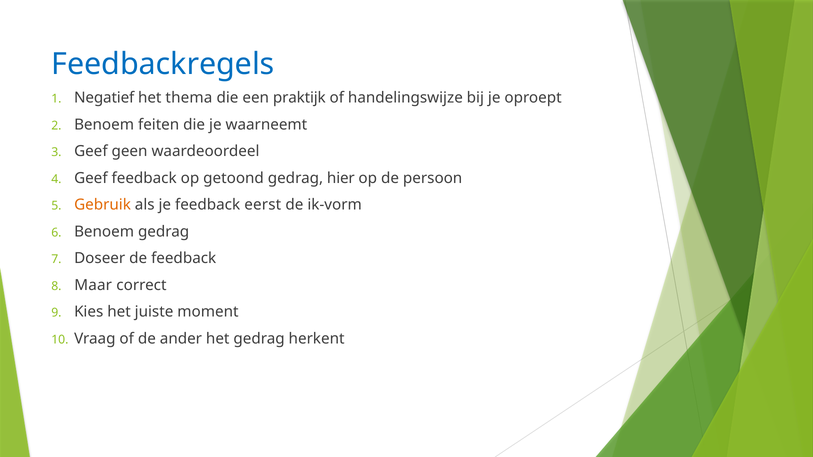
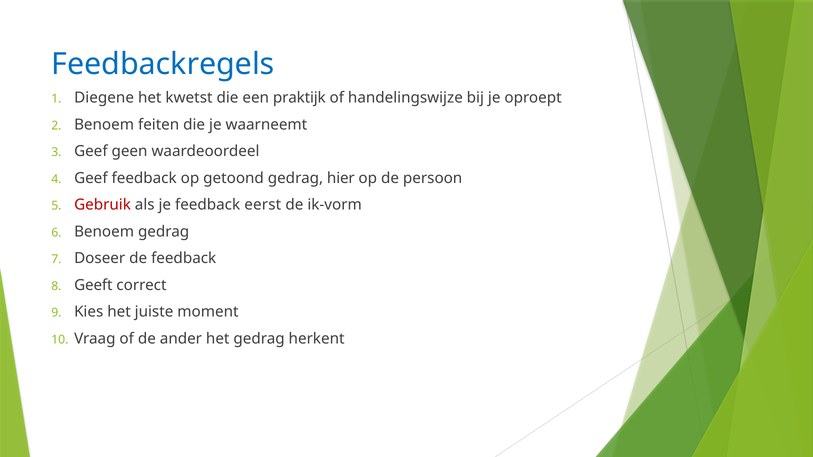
Negatief: Negatief -> Diegene (104, 98)
thema: thema -> kwetst (189, 98)
Gebruik colour: orange -> red (103, 205)
Maar: Maar -> Geeft (93, 285)
